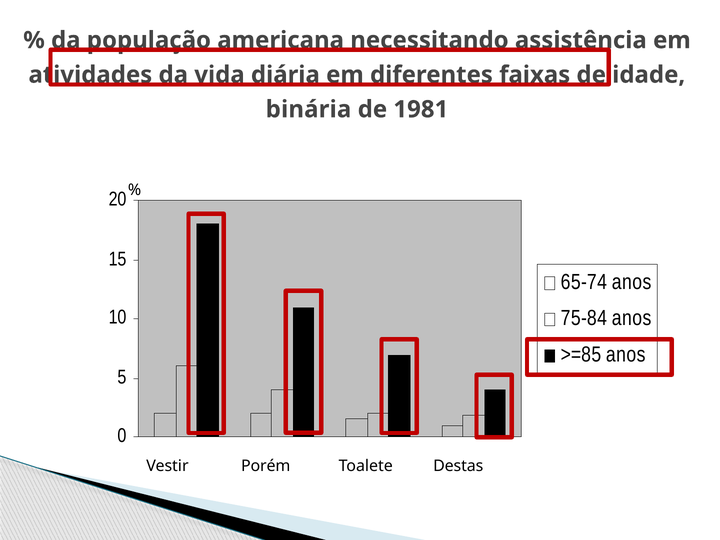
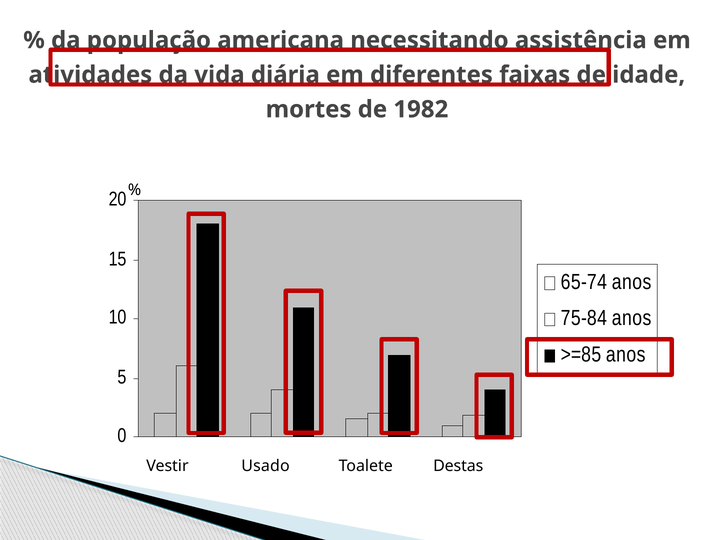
binária: binária -> mortes (309, 109)
1981: 1981 -> 1982 (421, 109)
Porém: Porém -> Usado (266, 466)
